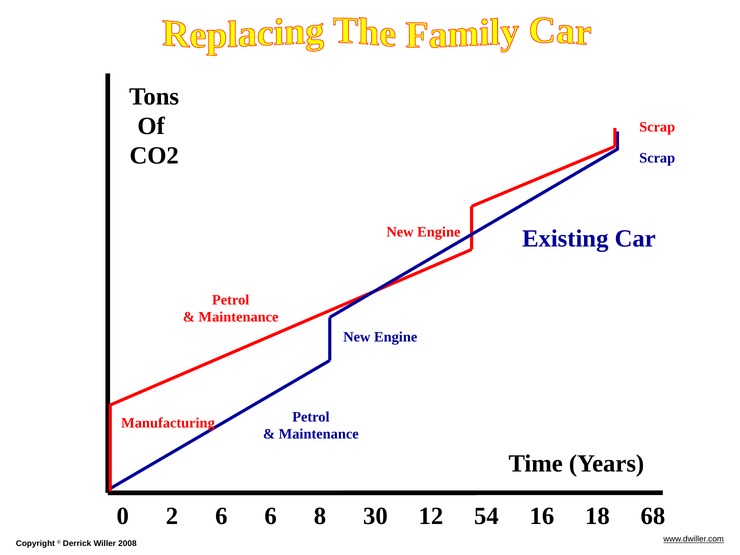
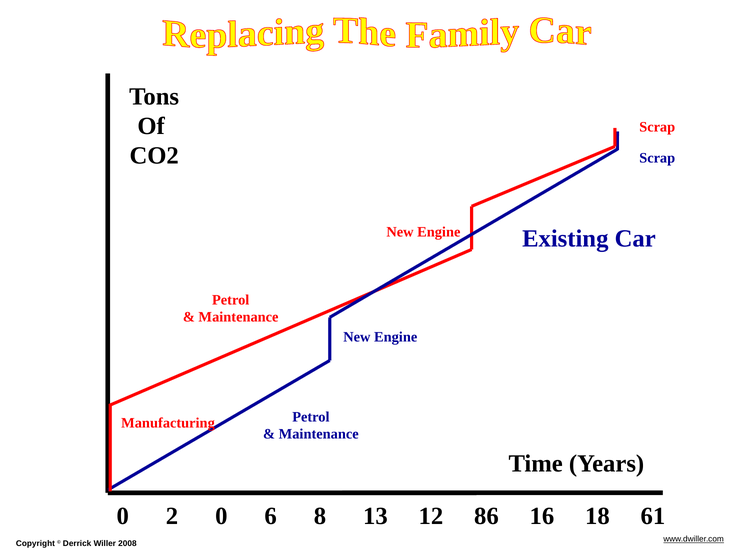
2 6: 6 -> 0 (221, 516)
30: 30 -> 13 (375, 516)
54: 54 -> 86 (486, 516)
68: 68 -> 61 (653, 516)
